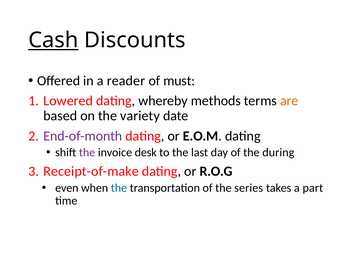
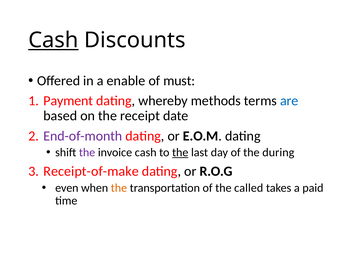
reader: reader -> enable (126, 81)
Lowered: Lowered -> Payment (68, 101)
are colour: orange -> blue (289, 101)
variety: variety -> receipt (140, 116)
invoice desk: desk -> cash (146, 153)
the underline: none -> present (180, 153)
the colour: blue -> orange (119, 188)
series: series -> called (249, 188)
part: part -> paid (313, 188)
